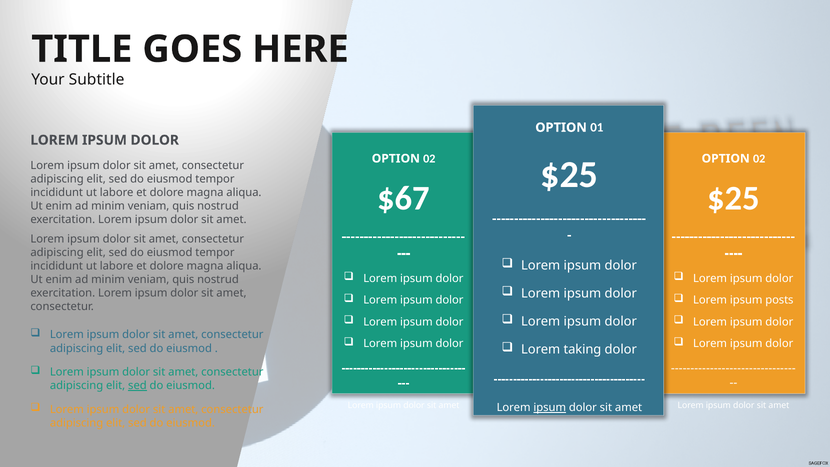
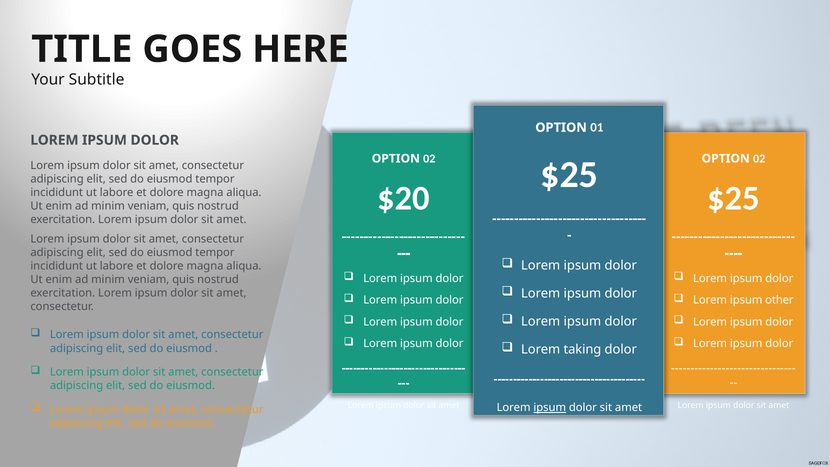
$67: $67 -> $20 (404, 198)
posts: posts -> other (779, 300)
sed underline: present -> none (137, 386)
